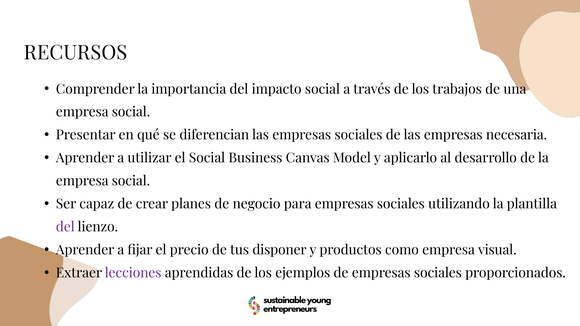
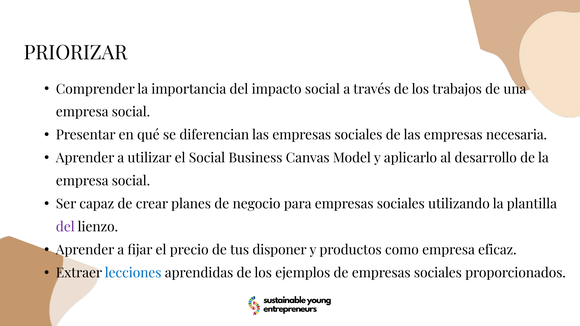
RECURSOS: RECURSOS -> PRIORIZAR (76, 53)
visual: visual -> eficaz (497, 250)
lecciones colour: purple -> blue (133, 273)
